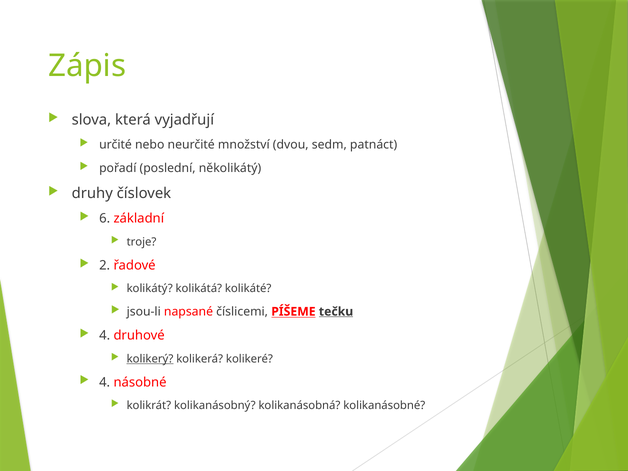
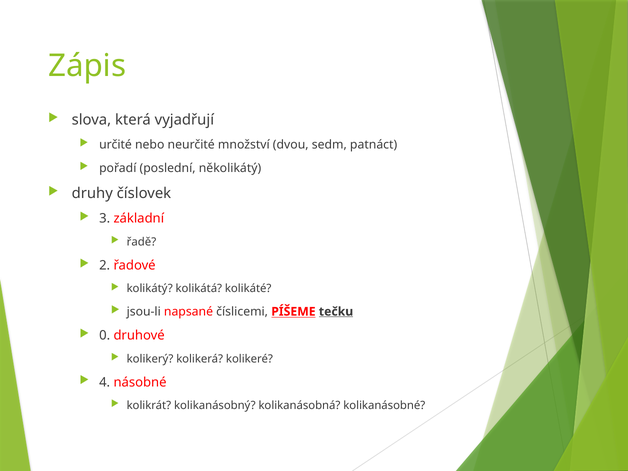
6: 6 -> 3 (105, 219)
troje: troje -> řadě (141, 242)
4: 4 -> 0 (105, 336)
kolikerý underline: present -> none (150, 359)
